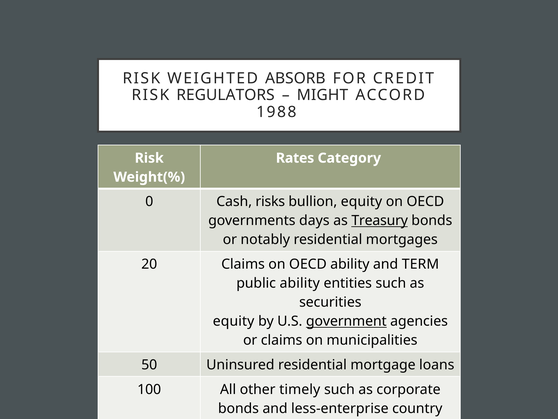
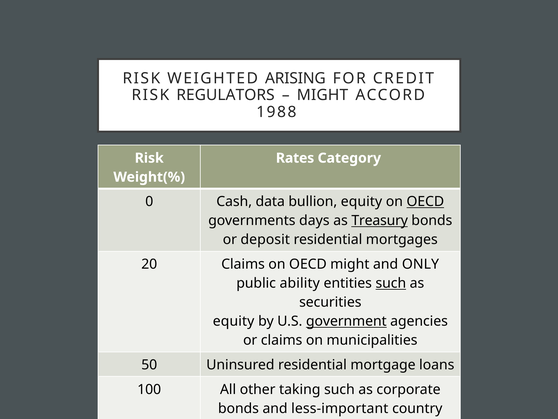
ABSORB: ABSORB -> ARISING (295, 78)
risks: risks -> data (270, 201)
OECD underline: none -> present (425, 201)
notably: notably -> deposit (265, 239)
OECD ability: ability -> might (350, 264)
TERM: TERM -> ONLY (420, 264)
such underline: none -> present (391, 283)
timely: timely -> taking (300, 389)
less-enterprise: less-enterprise -> less-important (340, 408)
